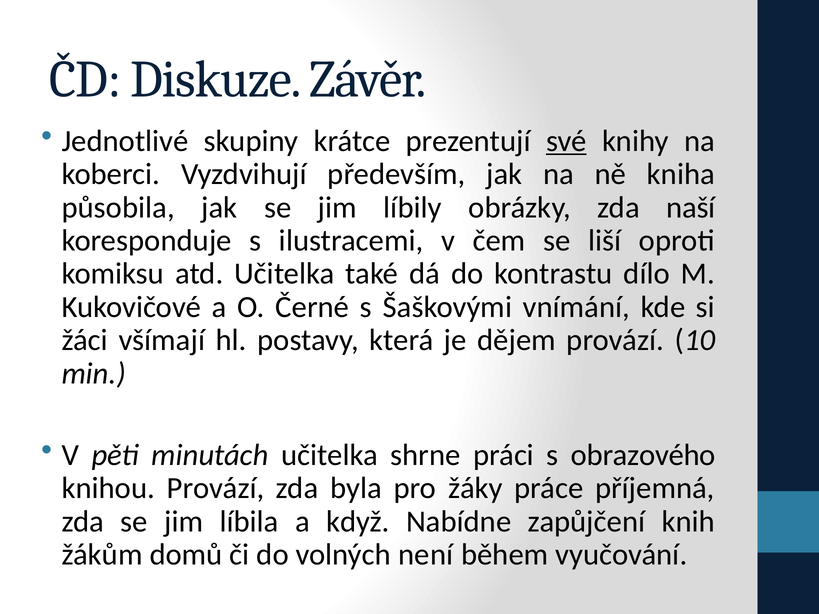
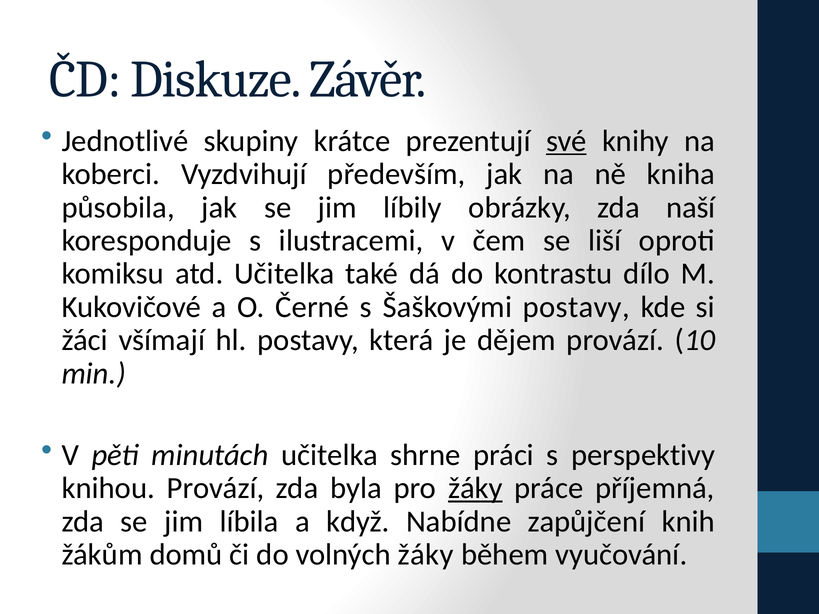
Šaškovými vnímání: vnímání -> postavy (576, 307)
obrazového: obrazového -> perspektivy (643, 455)
žáky underline: none -> present (475, 488)
volných není: není -> žáky (426, 555)
